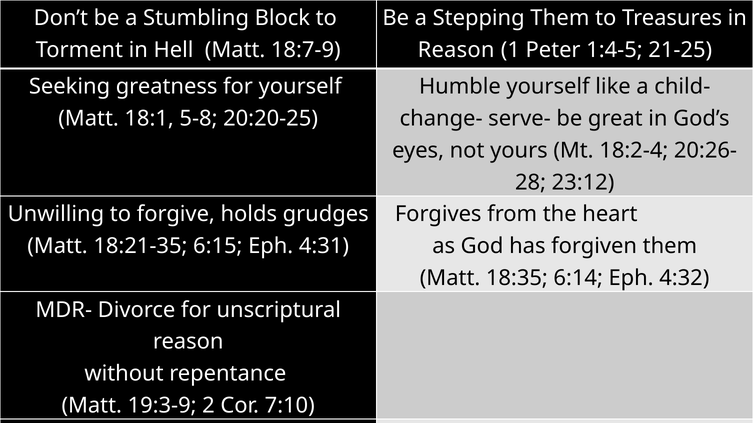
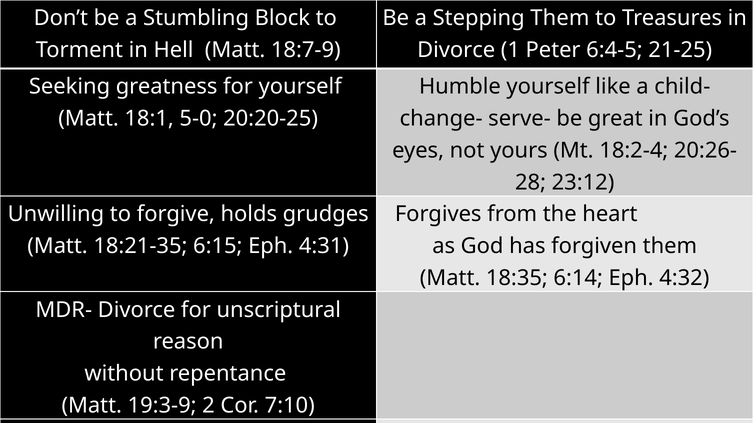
Reason: Reason -> Divorce (456, 50)
1:4-5: 1:4-5 -> 6:4-5 (614, 50)
5-8: 5-8 -> 5-0 (199, 119)
